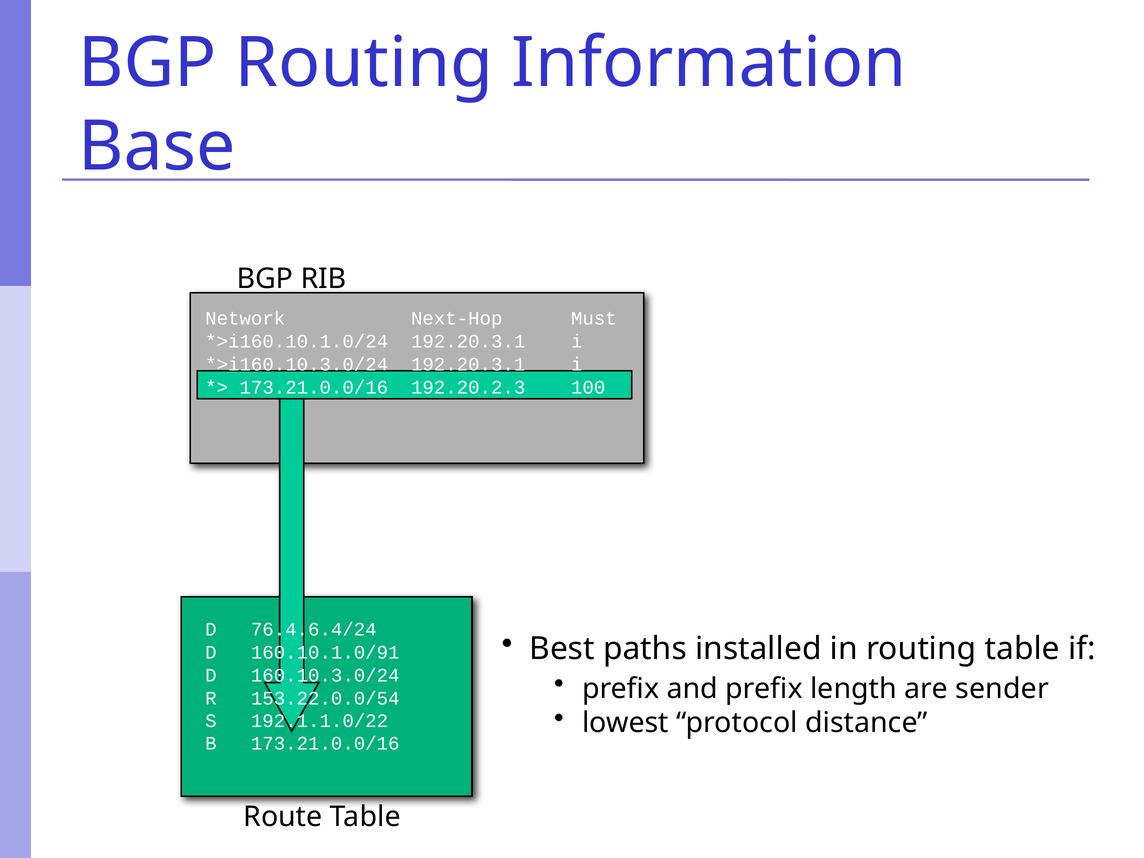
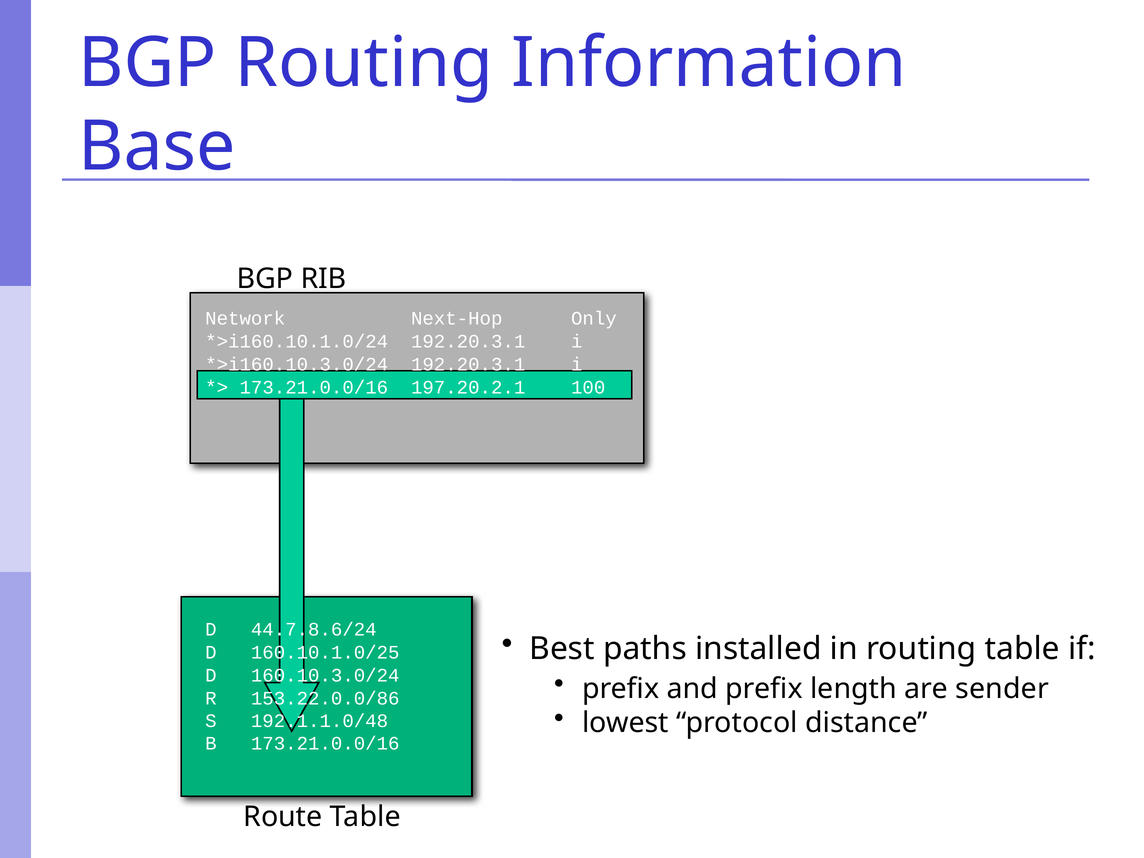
Must: Must -> Only (594, 319)
192.20.2.3: 192.20.2.3 -> 197.20.2.1 (468, 387)
76.4.6.4/24: 76.4.6.4/24 -> 44.7.8.6/24 (314, 630)
160.10.1.0/91: 160.10.1.0/91 -> 160.10.1.0/25 (325, 653)
153.22.0.0/54: 153.22.0.0/54 -> 153.22.0.0/86 (325, 698)
192.1.1.0/22: 192.1.1.0/22 -> 192.1.1.0/48 (320, 721)
